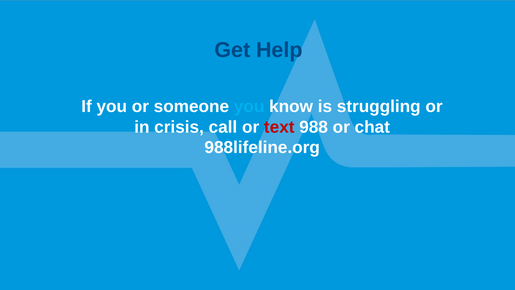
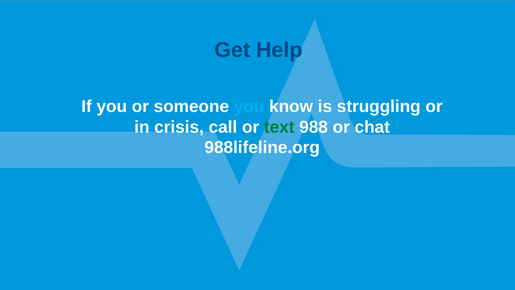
text colour: red -> green (279, 127)
